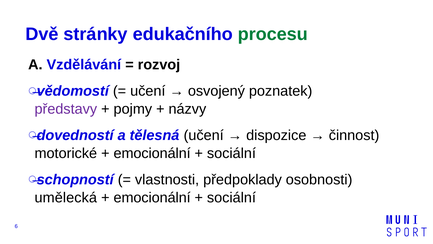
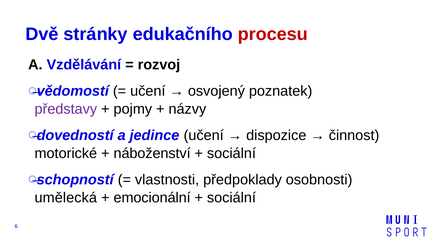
procesu colour: green -> red (273, 34)
tělesná: tělesná -> jedince (154, 135)
emocionální: emocionální -> náboženství (152, 153)
